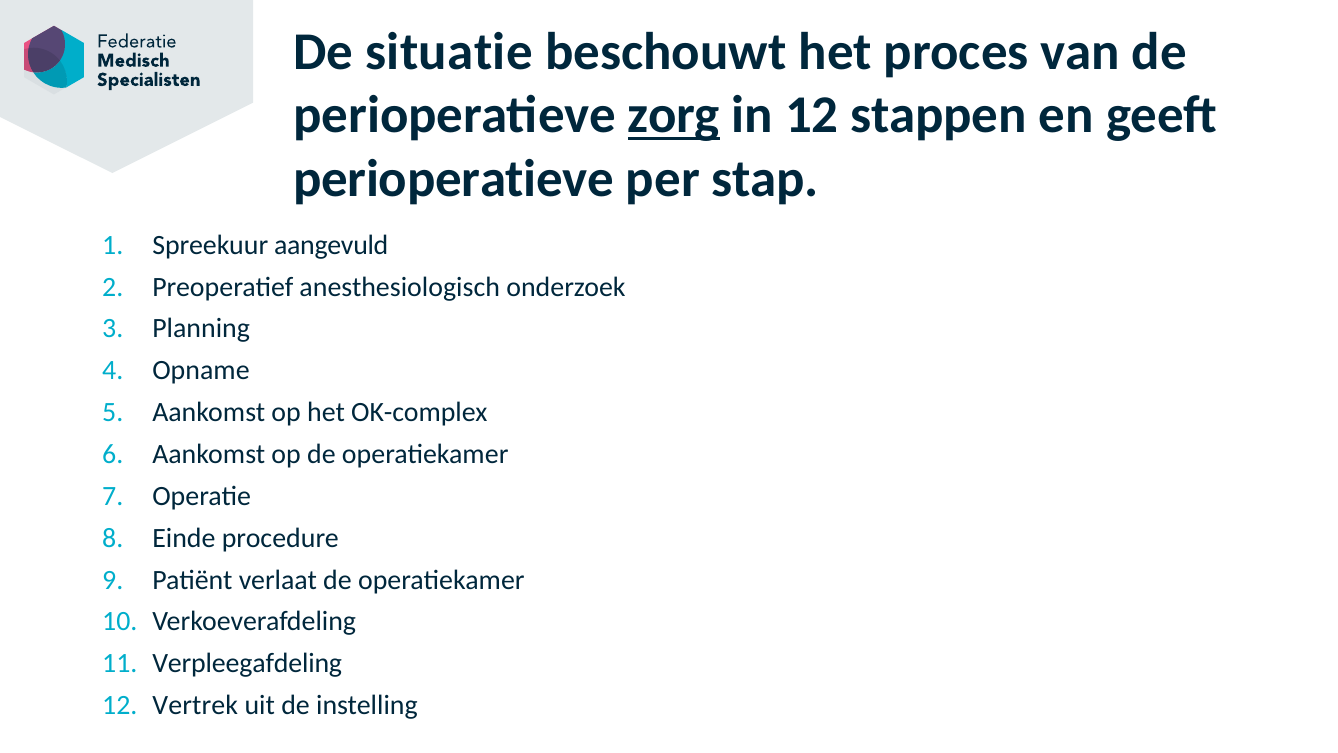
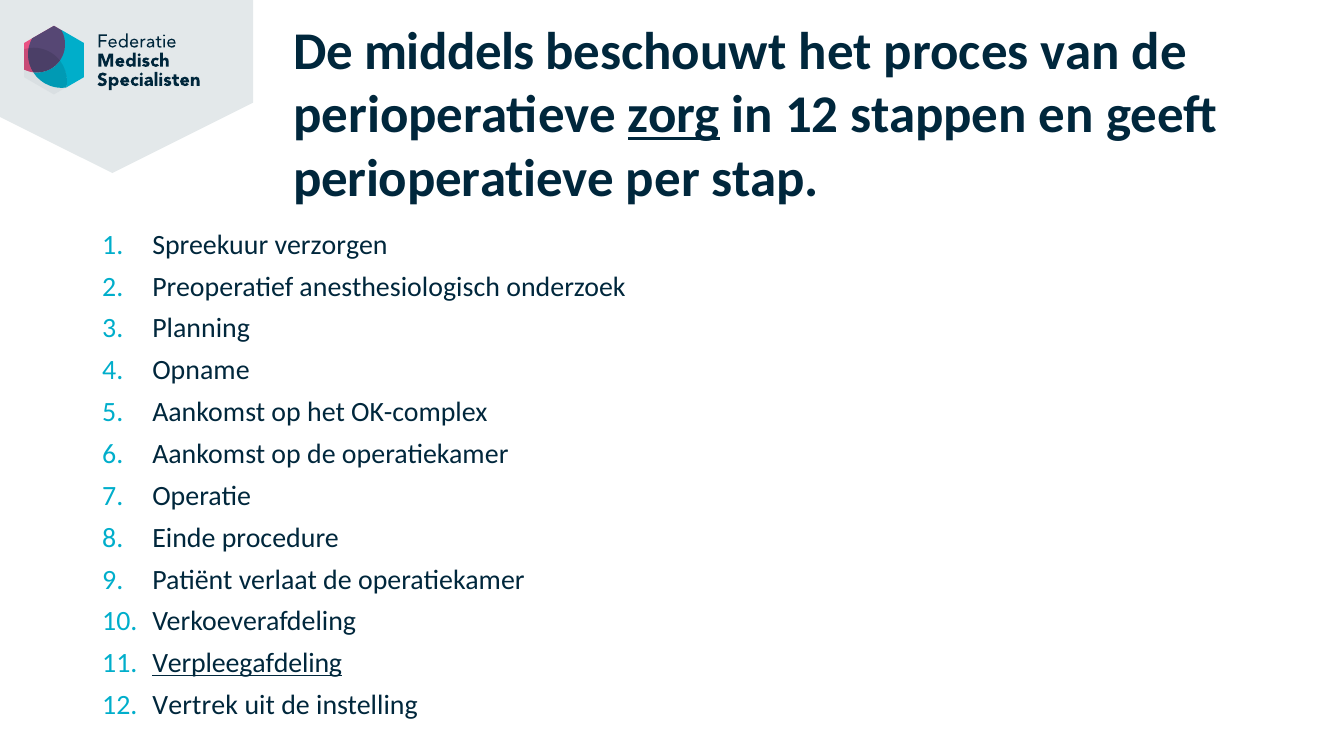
situatie: situatie -> middels (450, 52)
aangevuld: aangevuld -> verzorgen (331, 245)
Verpleegafdeling underline: none -> present (247, 663)
